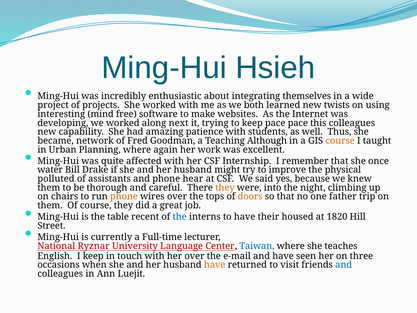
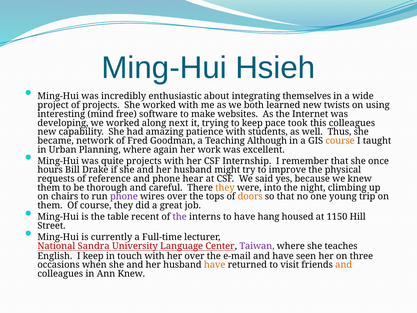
pace pace: pace -> took (298, 123)
quite affected: affected -> projects (144, 161)
water: water -> hours (50, 170)
polluted: polluted -> requests (56, 179)
assistants: assistants -> reference (109, 179)
phone colour: orange -> purple (124, 196)
father: father -> young (343, 196)
the colour: blue -> purple (180, 217)
their: their -> hang (269, 217)
1820: 1820 -> 1150 (337, 217)
Ryznar: Ryznar -> Sandra (94, 246)
Taiwan colour: blue -> purple (257, 246)
and colour: blue -> orange (344, 265)
Ann Luejit: Luejit -> Knew (131, 274)
